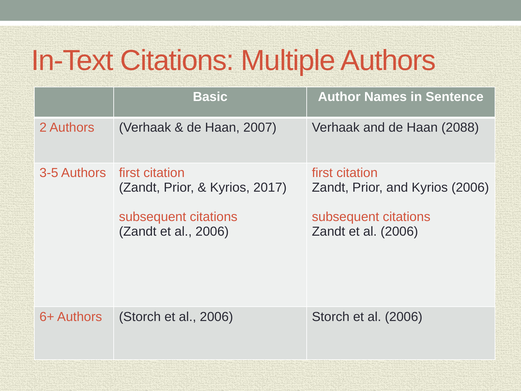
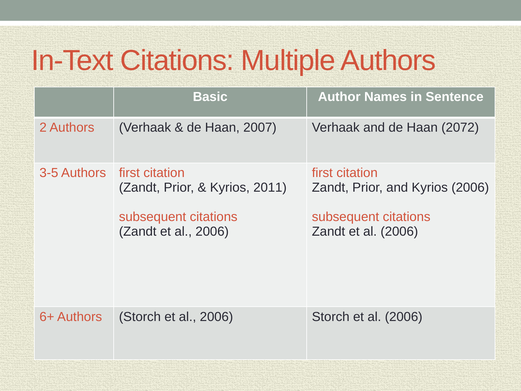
2088: 2088 -> 2072 (460, 128)
2017: 2017 -> 2011 (270, 187)
